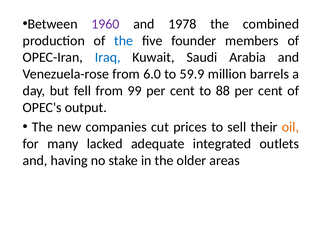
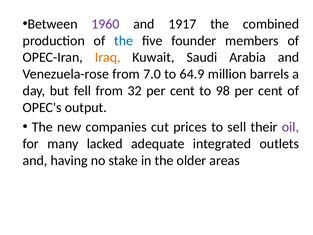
1978: 1978 -> 1917 (182, 24)
Iraq colour: blue -> orange (108, 57)
6.0: 6.0 -> 7.0 (152, 74)
59.9: 59.9 -> 64.9 (192, 74)
99: 99 -> 32 (135, 91)
88: 88 -> 98 (223, 91)
oil colour: orange -> purple (291, 127)
